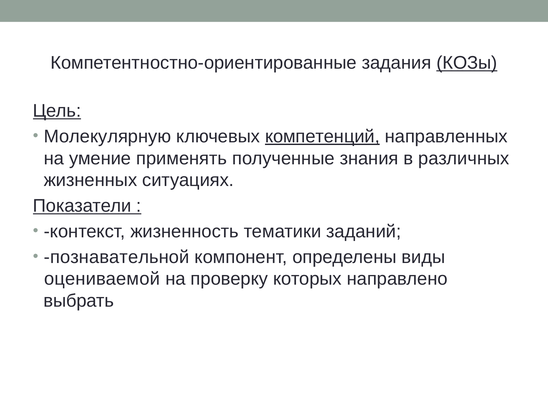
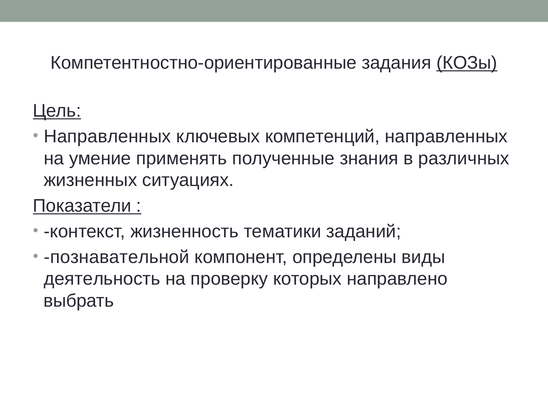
Молекулярную: Молекулярную -> Направленных (107, 136)
компетенций underline: present -> none (322, 136)
оцениваемой: оцениваемой -> деятельность (102, 279)
